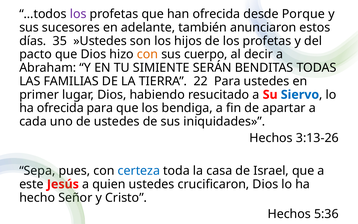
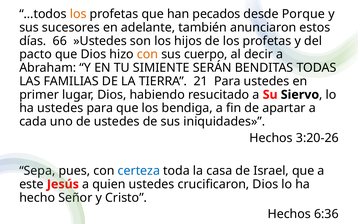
los colour: purple -> orange (78, 14)
han ofrecida: ofrecida -> pecados (216, 14)
35: 35 -> 66 (60, 41)
22: 22 -> 21 (201, 81)
Siervo colour: blue -> black (300, 95)
ha ofrecida: ofrecida -> ustedes (60, 108)
3:13-26: 3:13-26 -> 3:20-26 (317, 138)
5:36: 5:36 -> 6:36 (326, 214)
